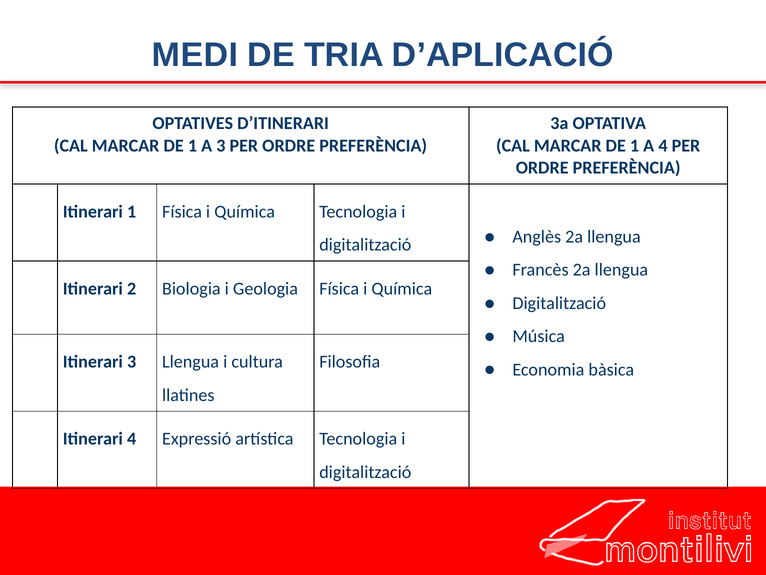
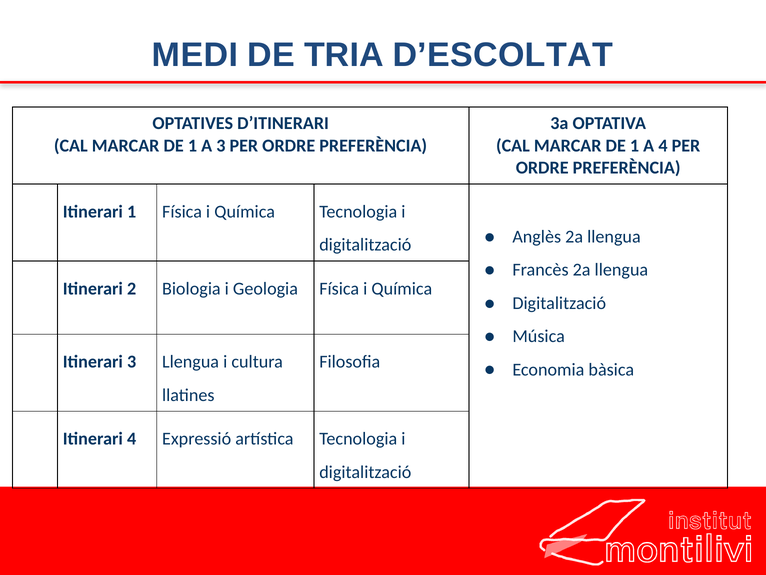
D’APLICACIÓ: D’APLICACIÓ -> D’ESCOLTAT (503, 55)
